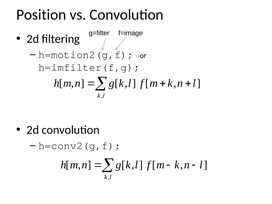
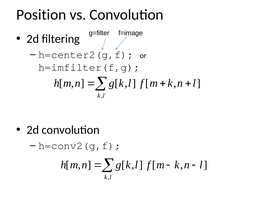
h=motion2(g,f: h=motion2(g,f -> h=center2(g,f (86, 55)
